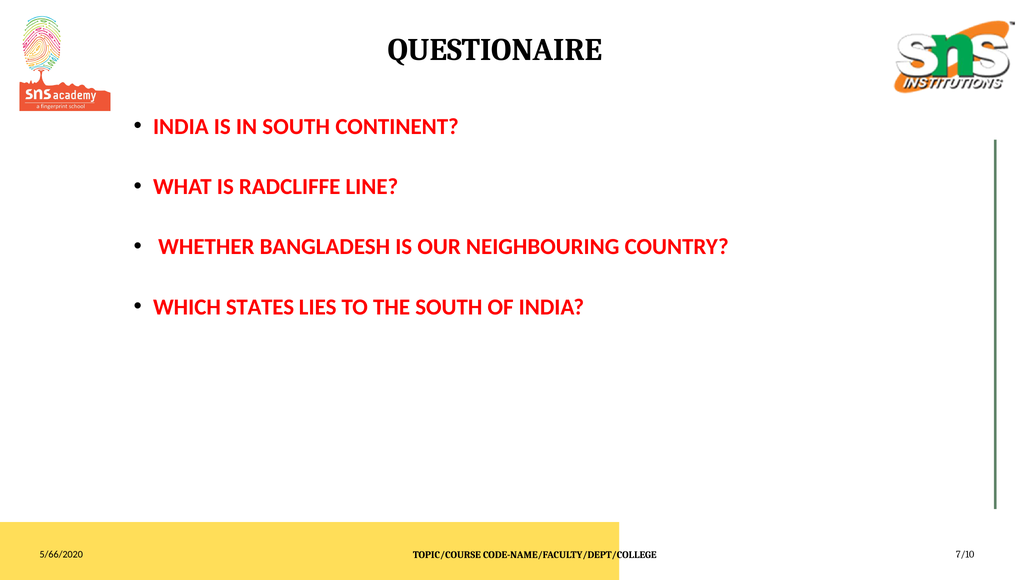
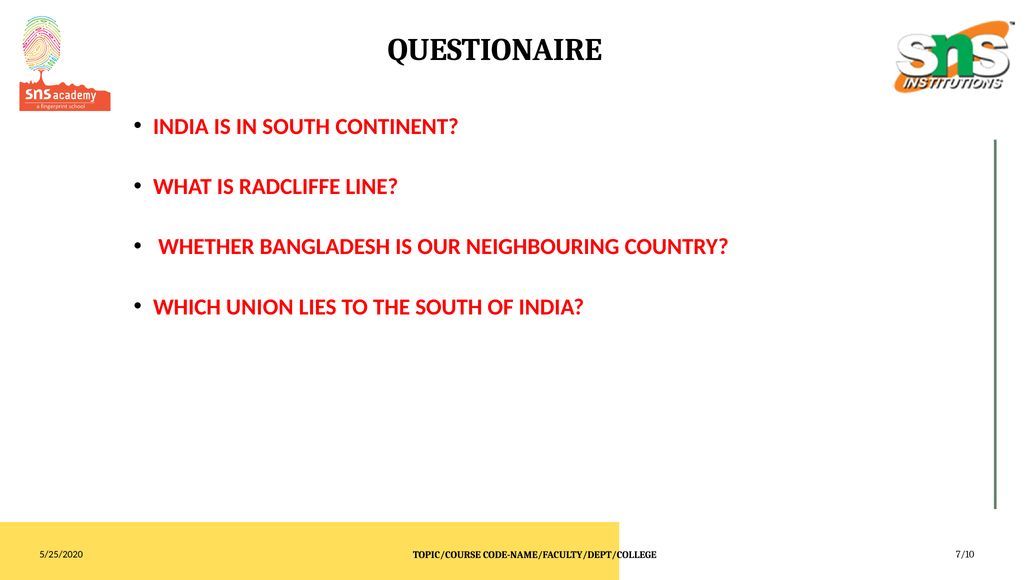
STATES: STATES -> UNION (260, 307)
5/66/2020: 5/66/2020 -> 5/25/2020 (61, 554)
